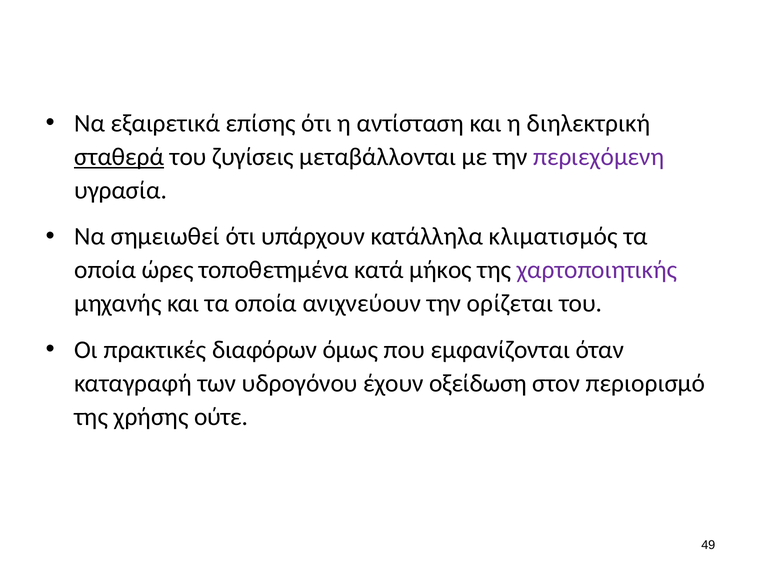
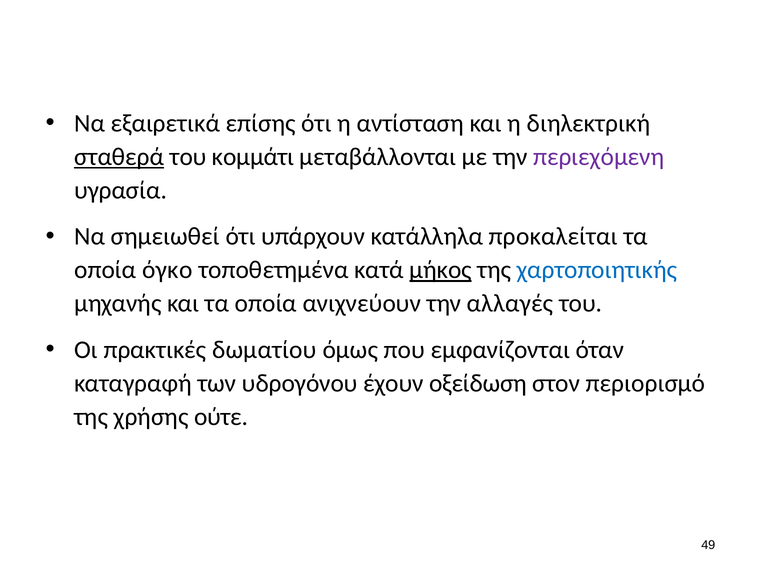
ζυγίσεις: ζυγίσεις -> κομμάτι (253, 157)
κλιματισμός: κλιματισμός -> προκαλείται (553, 236)
ώρες: ώρες -> όγκο (167, 270)
μήκος underline: none -> present (441, 270)
χαρτοποιητικής colour: purple -> blue (597, 270)
ορίζεται: ορίζεται -> αλλαγές (510, 303)
διαφόρων: διαφόρων -> δωματίου (264, 350)
